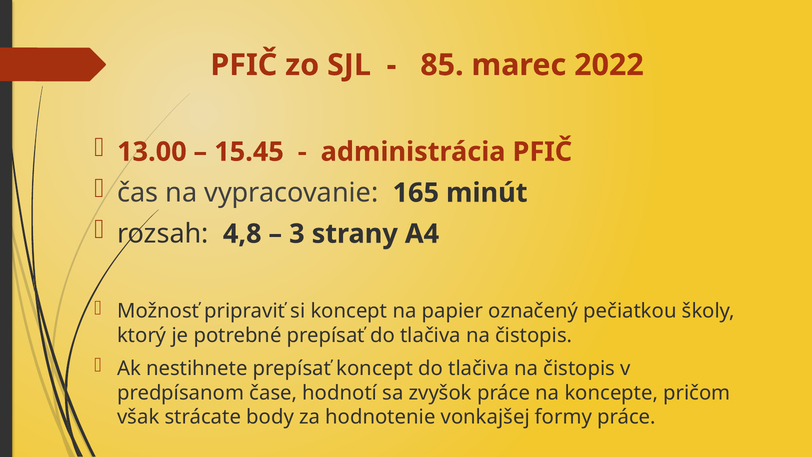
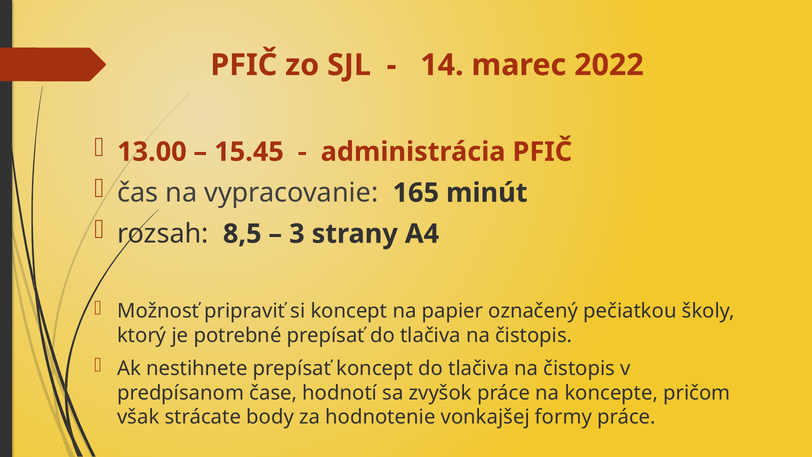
85: 85 -> 14 (442, 65)
4,8: 4,8 -> 8,5 (242, 234)
